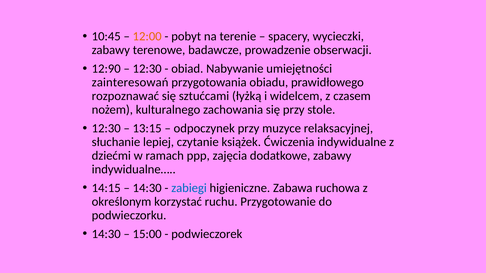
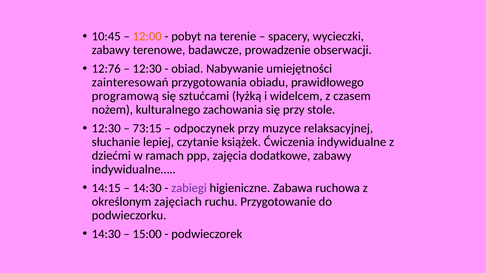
12:90: 12:90 -> 12:76 (106, 69)
rozpoznawać: rozpoznawać -> programową (125, 96)
13:15: 13:15 -> 73:15 (147, 128)
zabiegi colour: blue -> purple (189, 188)
korzystać: korzystać -> zajęciach (178, 202)
